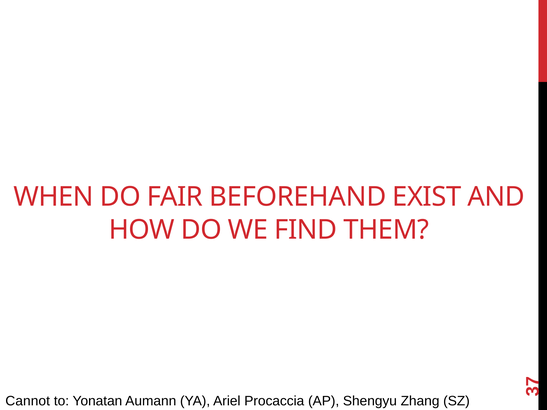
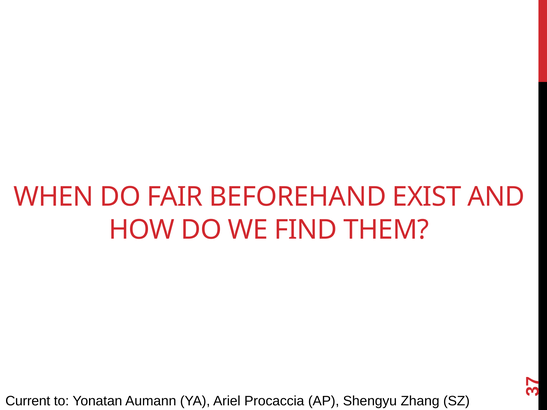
Cannot: Cannot -> Current (28, 401)
